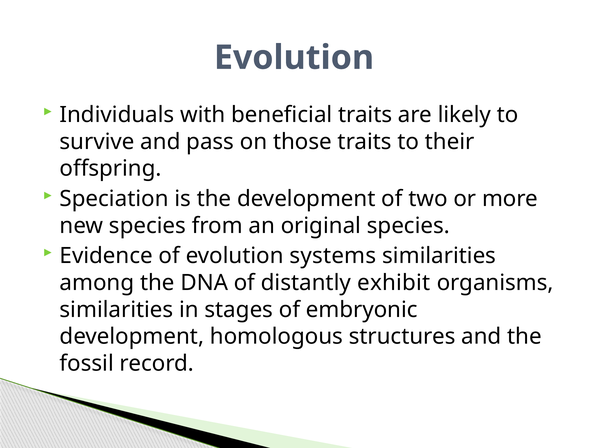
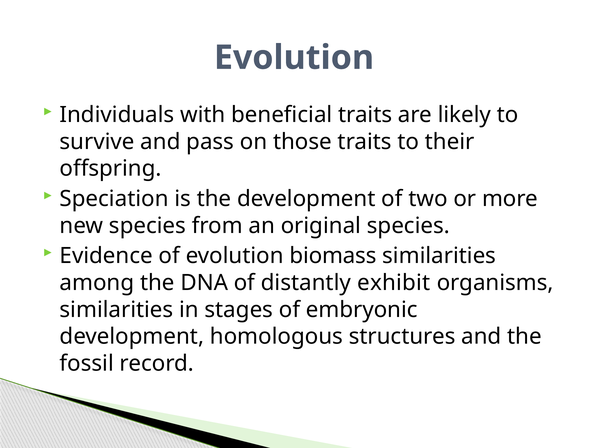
systems: systems -> biomass (333, 256)
